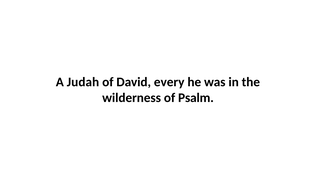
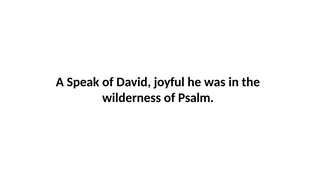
Judah: Judah -> Speak (83, 82)
every: every -> joyful (169, 82)
